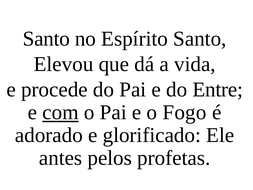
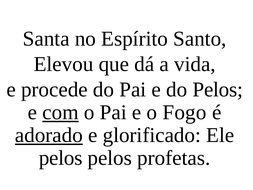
Santo: Santo -> Santa (46, 39)
do Entre: Entre -> Pelos (218, 89)
adorado underline: none -> present (49, 135)
antes: antes -> pelos (61, 158)
